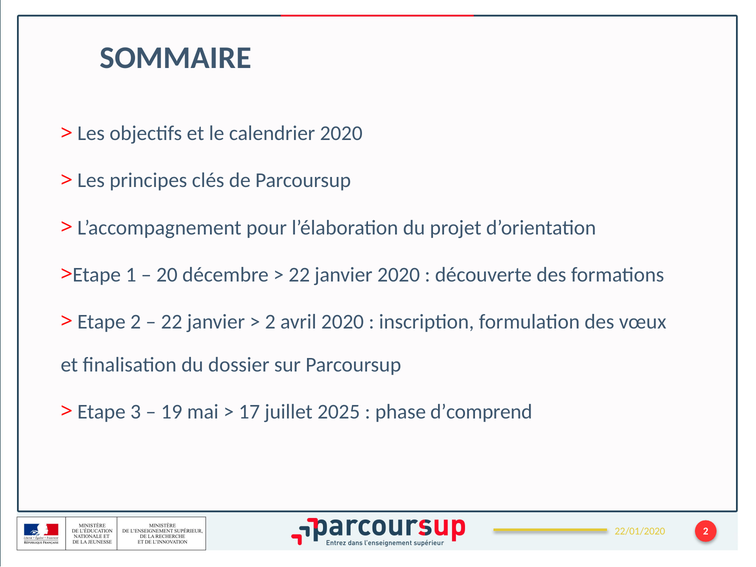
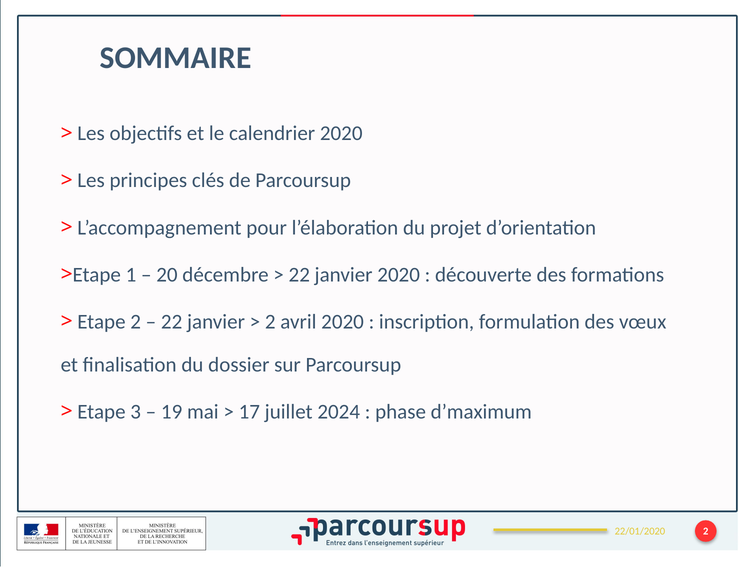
2025: 2025 -> 2024 (339, 412)
d’comprend: d’comprend -> d’maximum (481, 412)
